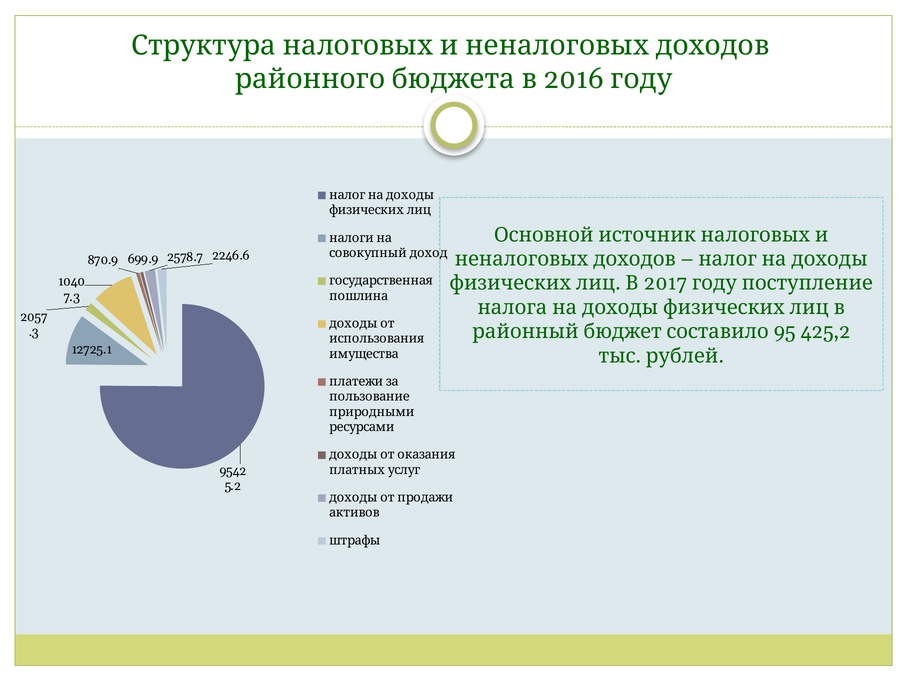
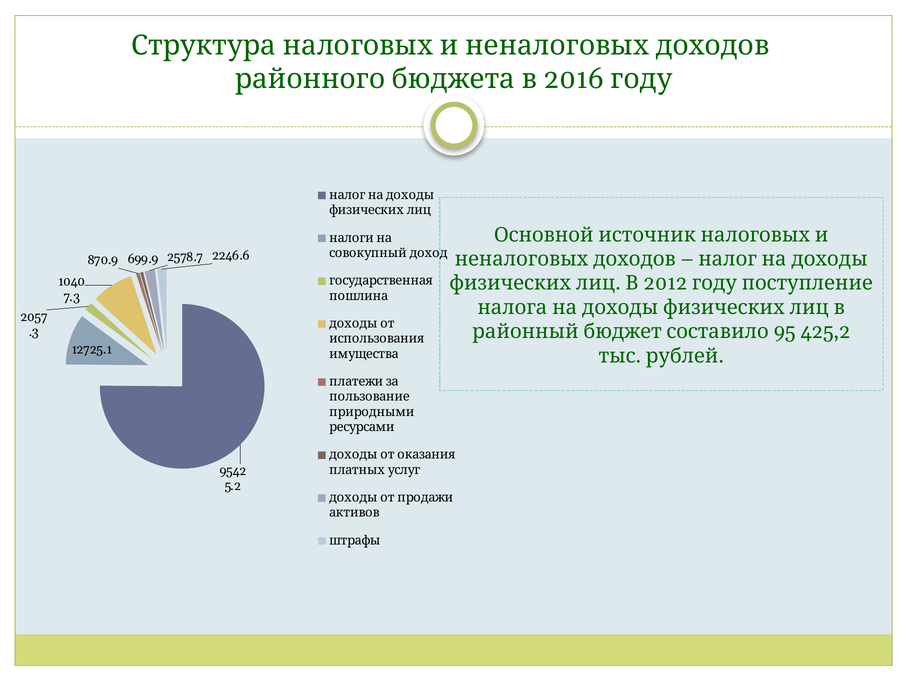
2017: 2017 -> 2012 (665, 283)
